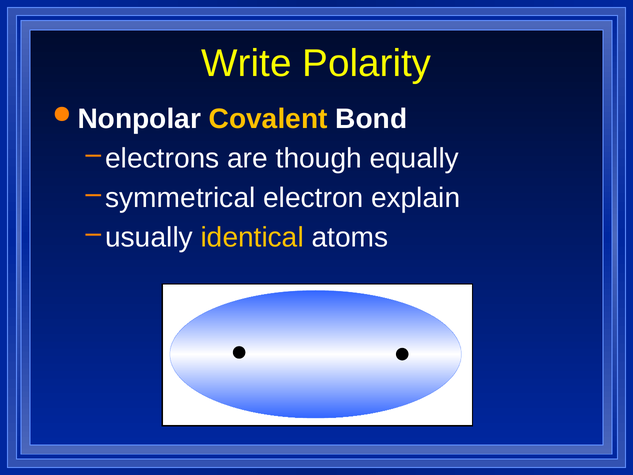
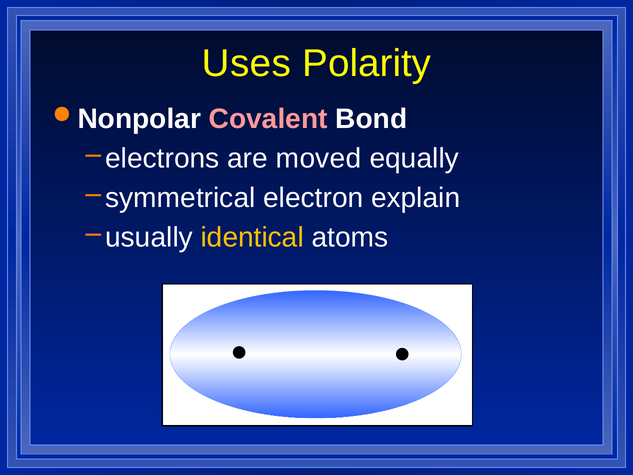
Write: Write -> Uses (246, 63)
Covalent colour: yellow -> pink (268, 119)
though: though -> moved (319, 158)
